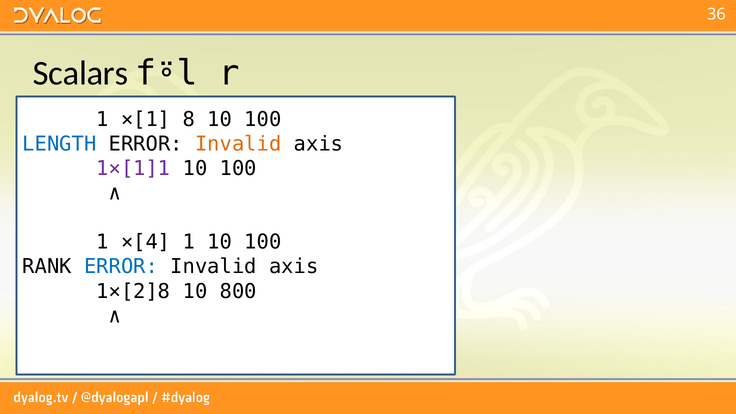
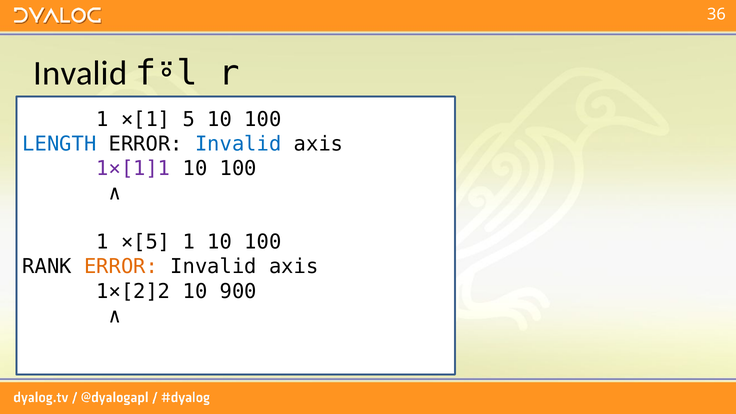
Scalars: Scalars -> Invalid (80, 73)
8: 8 -> 5 (189, 119)
Invalid colour: orange -> blue (238, 144)
×[4: ×[4 -> ×[5 (146, 242)
ERROR colour: blue -> orange (121, 267)
1×[2]8: 1×[2]8 -> 1×[2]2 (133, 291)
800: 800 -> 900 (238, 291)
